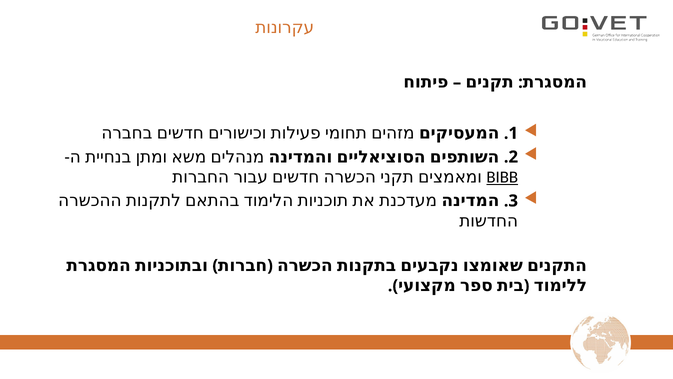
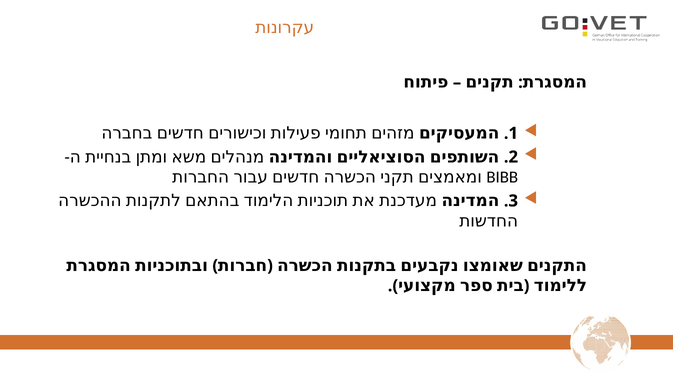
BIBB underline: present -> none (502, 177)
